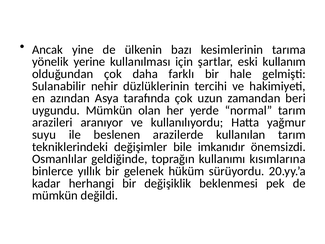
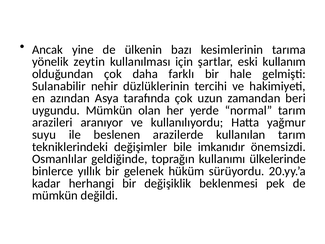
yerine: yerine -> zeytin (89, 62)
kısımlarına: kısımlarına -> ülkelerinde (278, 159)
